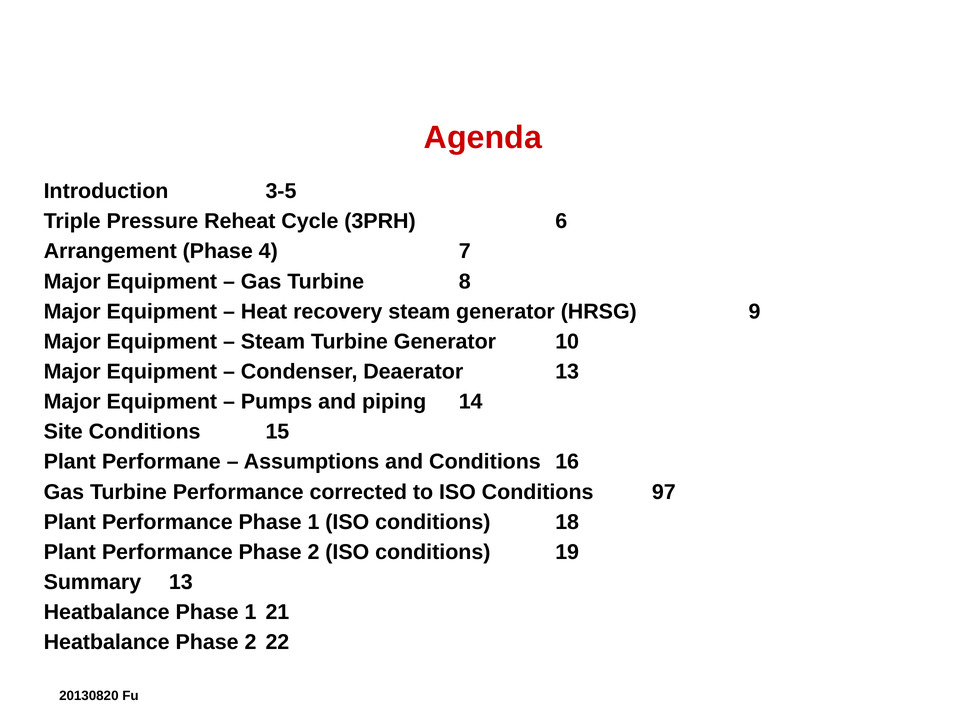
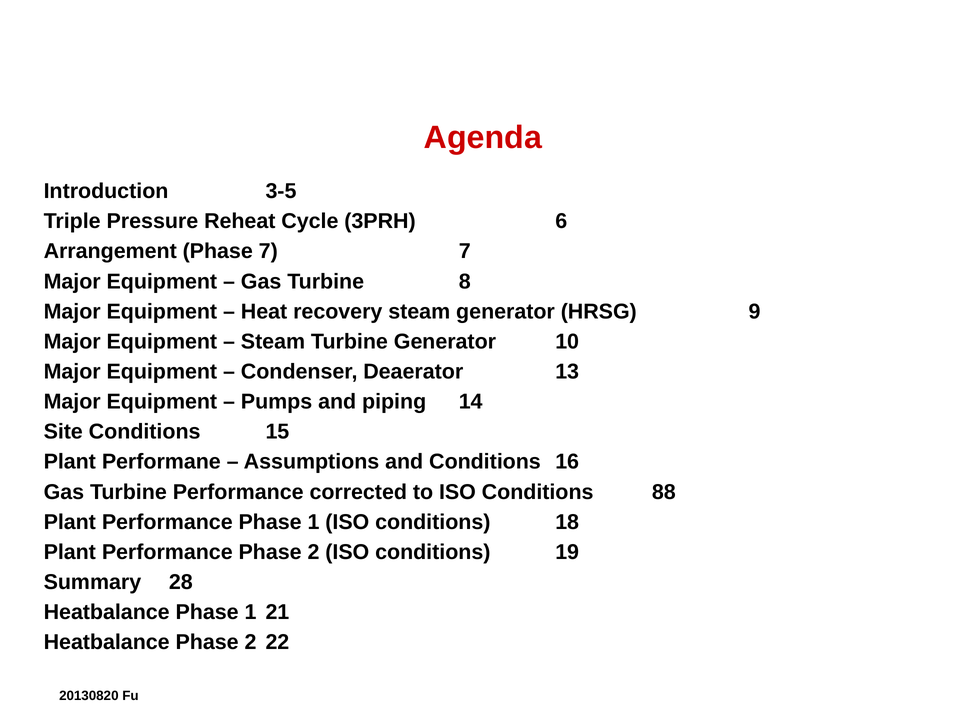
Phase 4: 4 -> 7 (268, 251)
97: 97 -> 88 (664, 492)
Summary 13: 13 -> 28 (181, 582)
